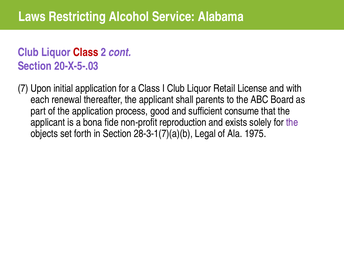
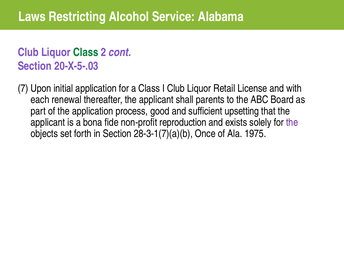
Class colour: red -> green (86, 52)
consume: consume -> upsetting (242, 111)
Legal: Legal -> Once (205, 134)
